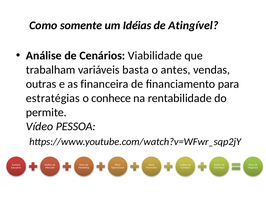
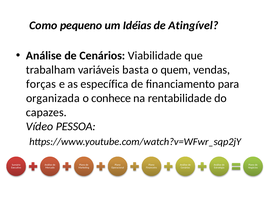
somente: somente -> pequeno (81, 25)
antes: antes -> quem (176, 70)
outras: outras -> forças (41, 84)
financeira: financeira -> específica (104, 84)
estratégias: estratégias -> organizada (53, 98)
permite: permite -> capazes (46, 113)
